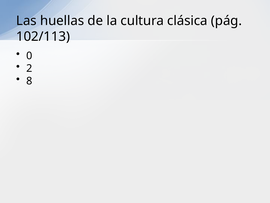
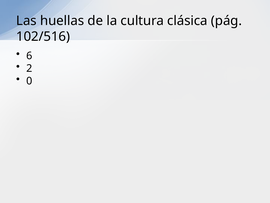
102/113: 102/113 -> 102/516 (43, 36)
0: 0 -> 6 (29, 56)
8: 8 -> 0 (29, 81)
